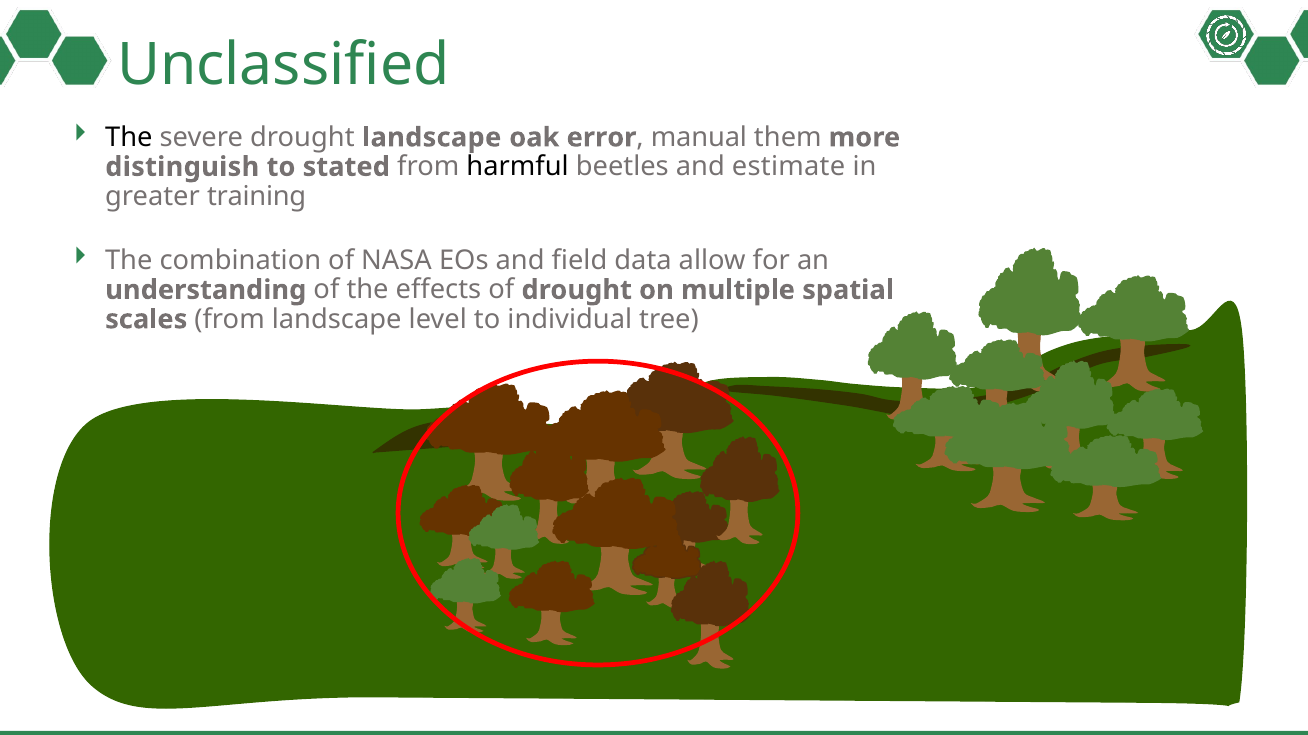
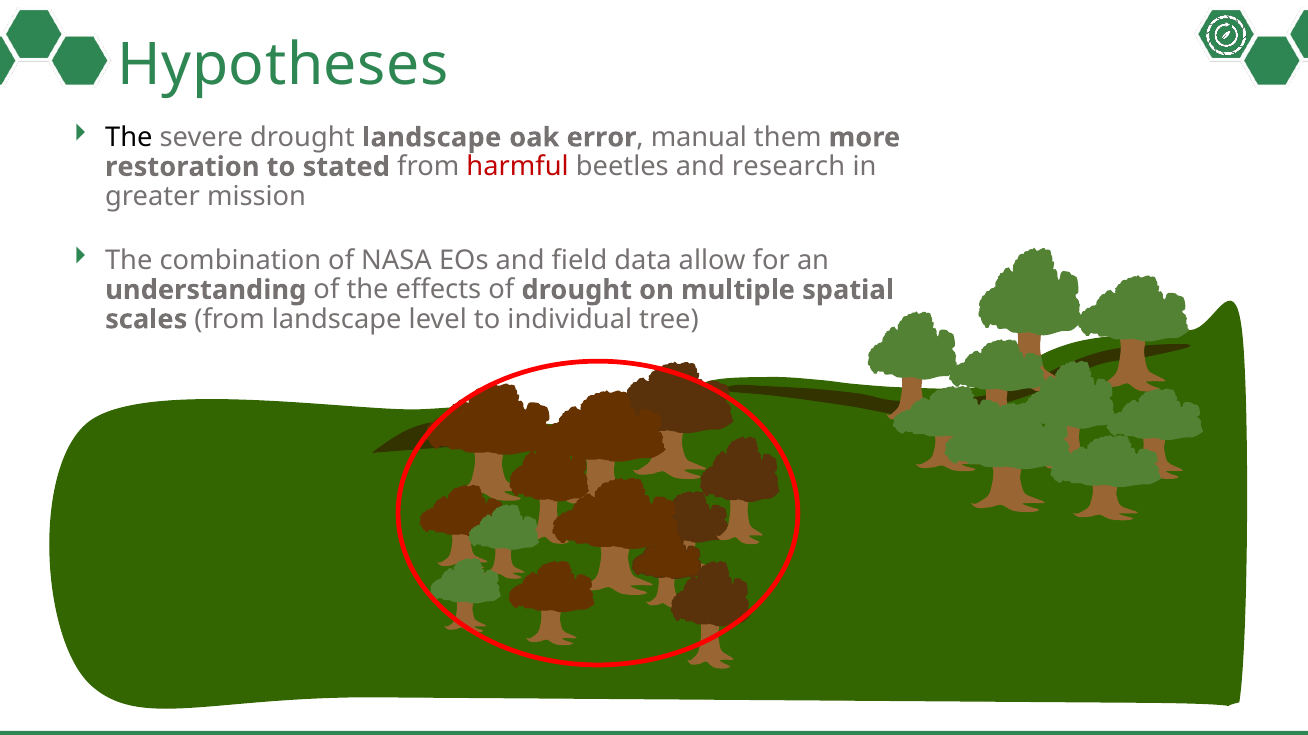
Unclassified: Unclassified -> Hypotheses (283, 65)
distinguish: distinguish -> restoration (182, 167)
harmful colour: black -> red (518, 167)
estimate: estimate -> research (789, 167)
training: training -> mission (256, 196)
